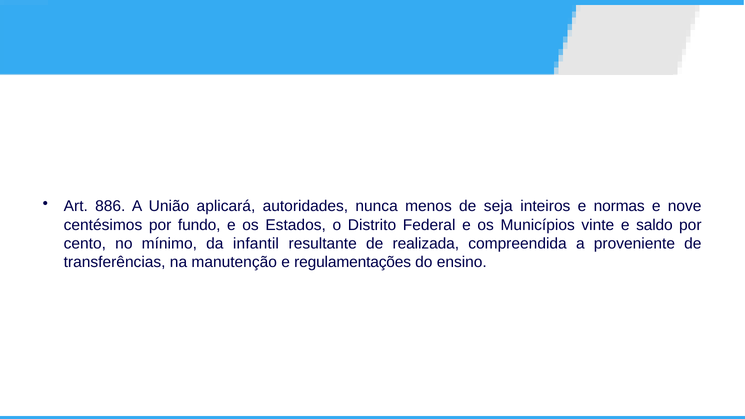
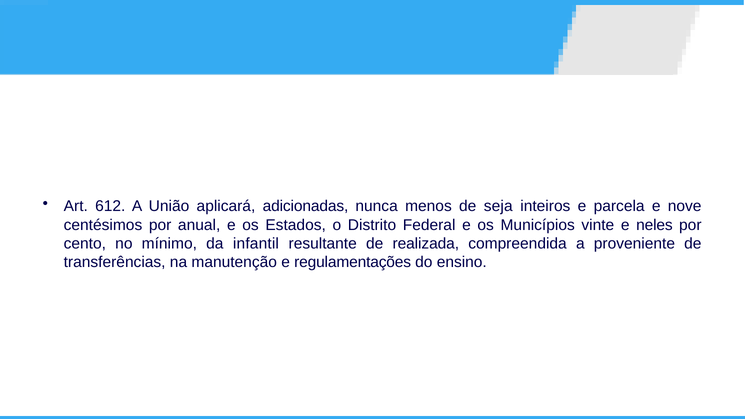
886: 886 -> 612 (110, 206)
autoridades: autoridades -> adicionadas (305, 206)
normas: normas -> parcela (619, 206)
fundo: fundo -> anual (199, 225)
saldo: saldo -> neles (654, 225)
